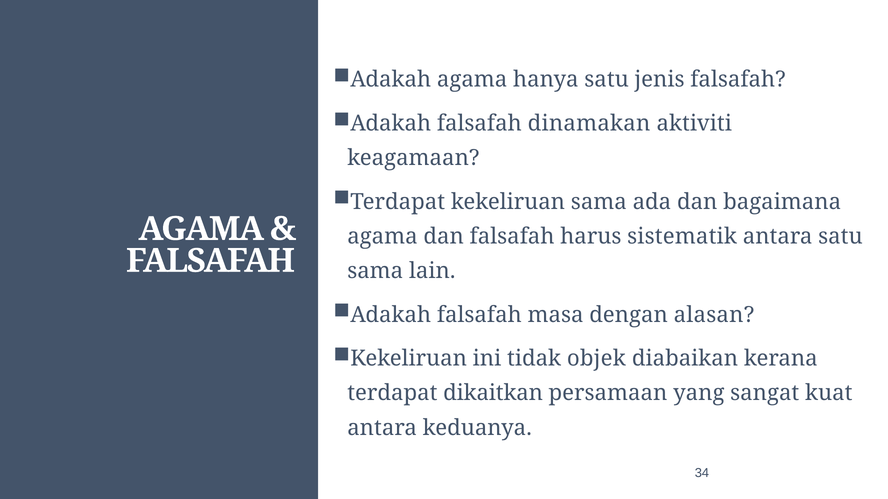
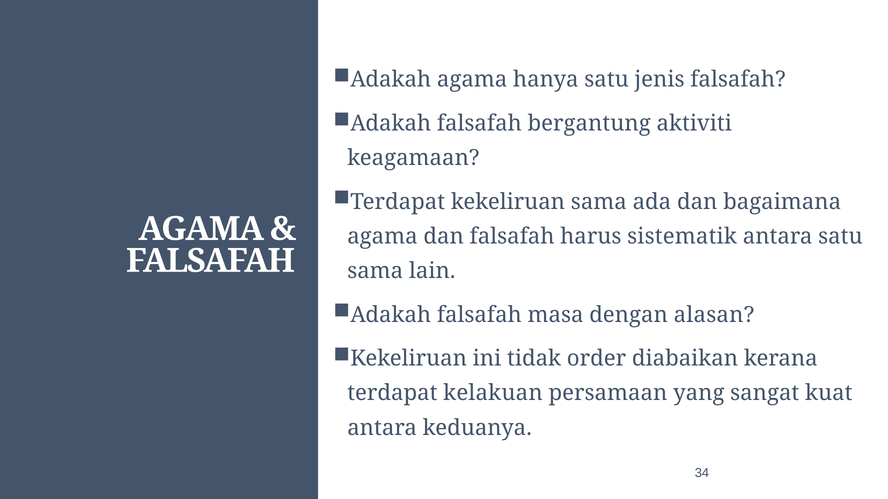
dinamakan: dinamakan -> bergantung (589, 123)
objek: objek -> order (596, 359)
dikaitkan: dikaitkan -> kelakuan (493, 394)
